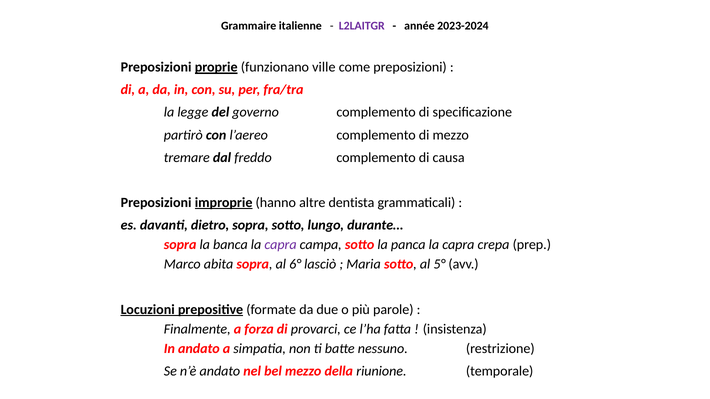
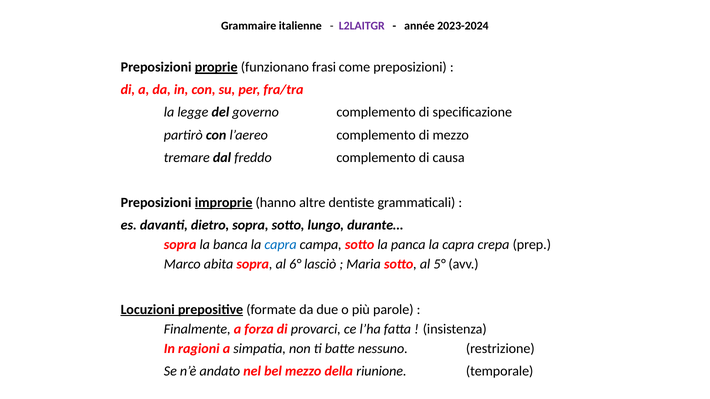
ville: ville -> frasi (324, 67)
dentista: dentista -> dentiste (352, 203)
capra colour: purple -> blue (281, 245)
In andato: andato -> ragioni (199, 349)
